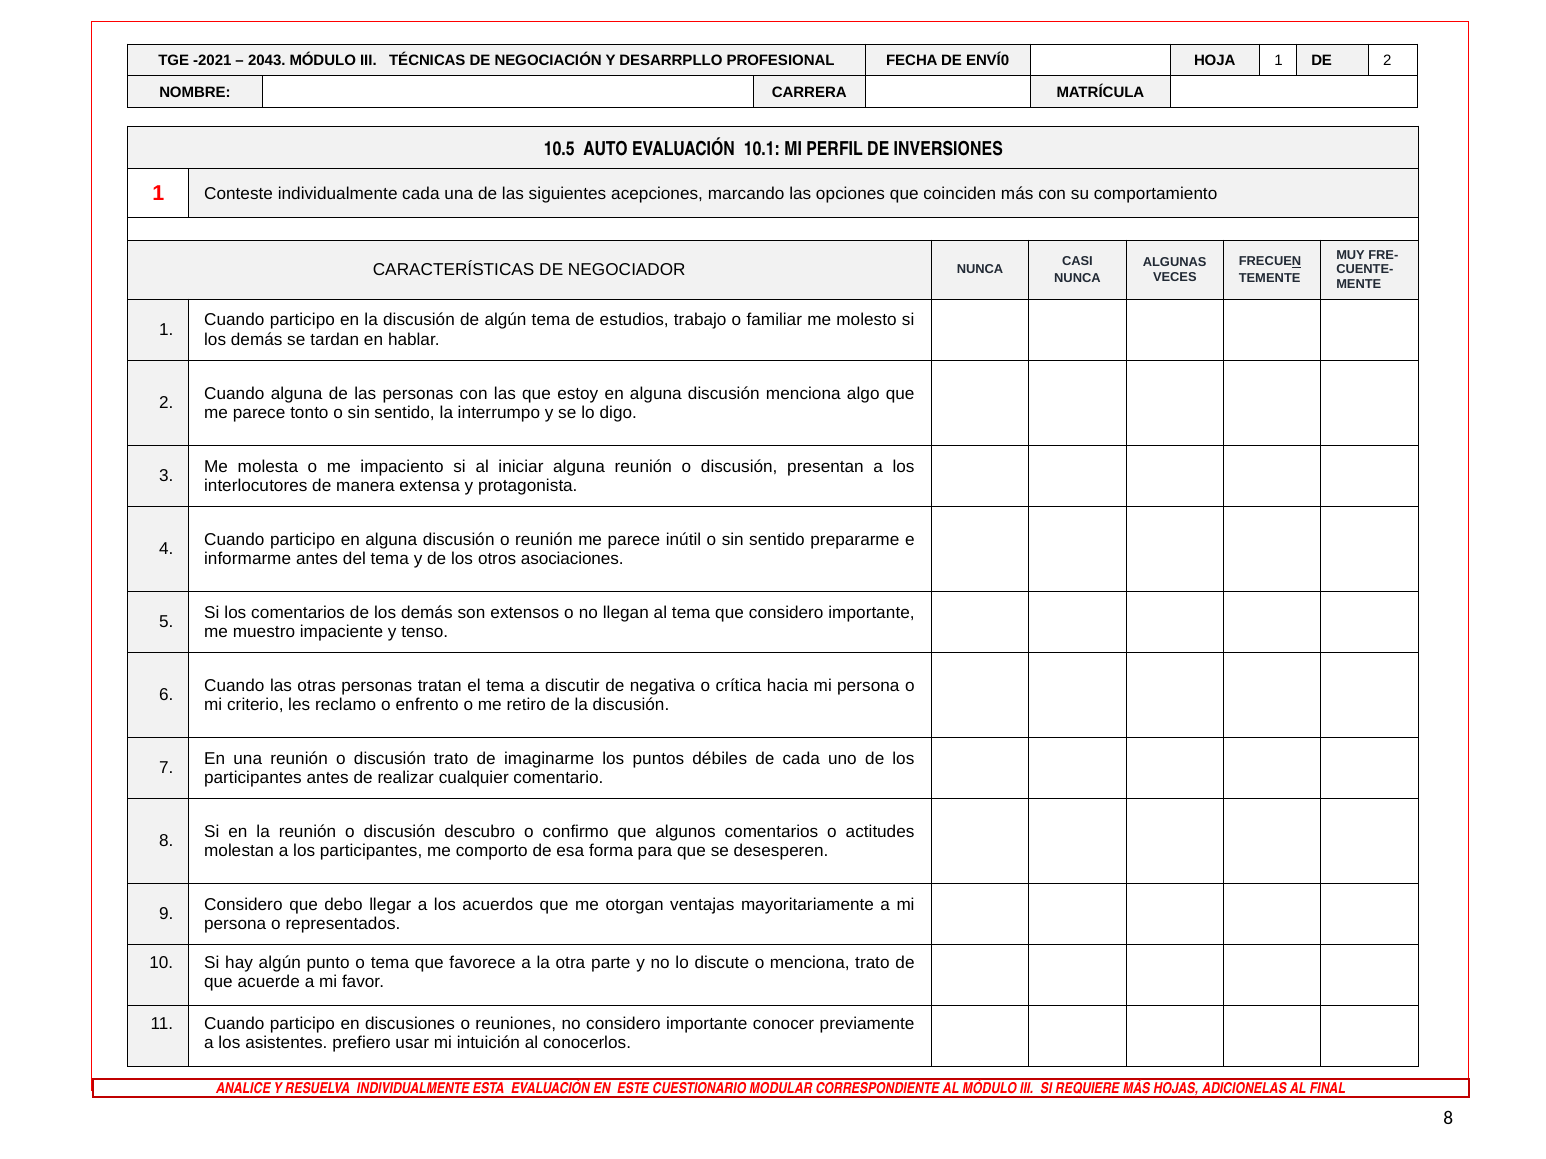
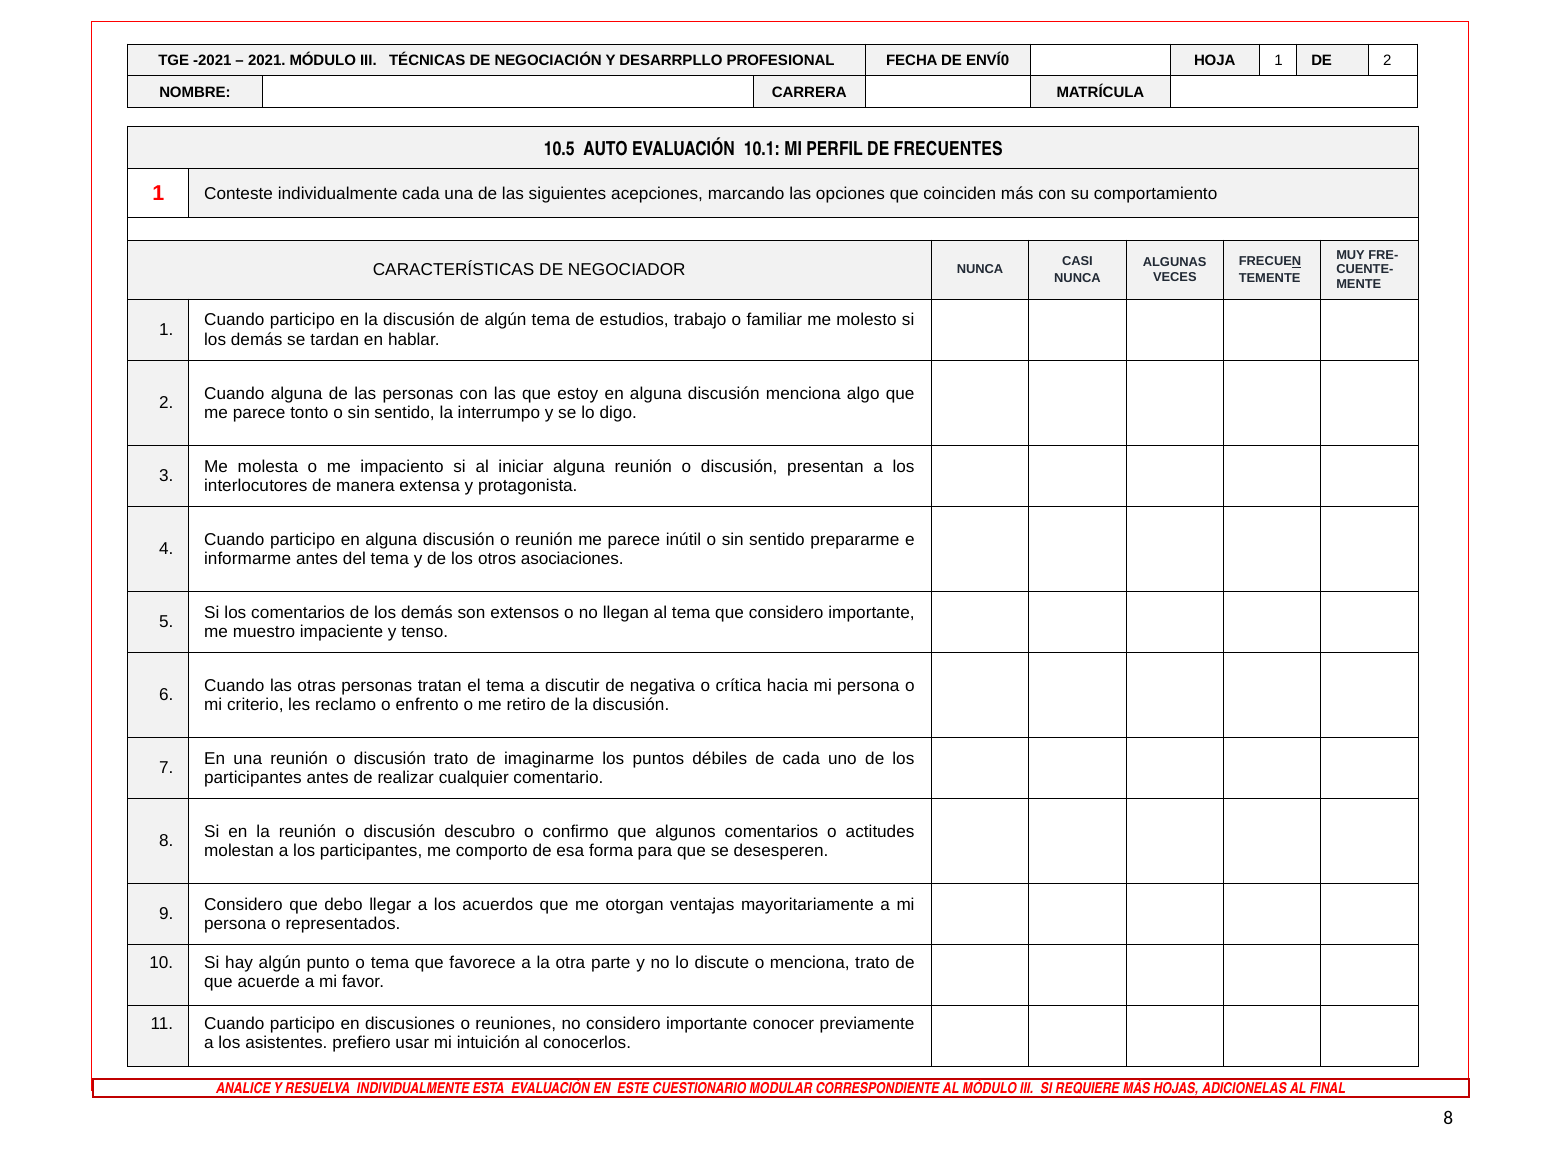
2043: 2043 -> 2021 (267, 60)
INVERSIONES: INVERSIONES -> FRECUENTES (948, 149)
